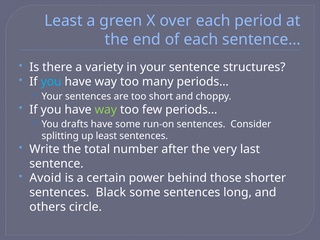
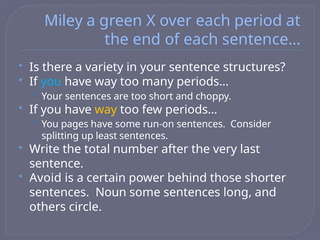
Least: Least -> Miley (64, 21)
way colour: light green -> yellow (106, 110)
drafts: drafts -> pages (75, 124)
Black: Black -> Noun (111, 192)
